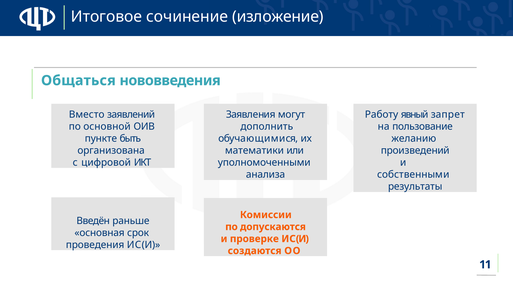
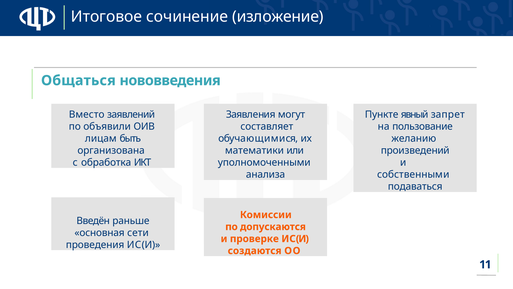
Работу: Работу -> Пункте (382, 115)
основной: основной -> объявили (107, 126)
дополнить: дополнить -> составляет (267, 127)
пункте: пункте -> лицам (101, 138)
цифровой: цифровой -> обработка (106, 162)
результаты: результаты -> подаваться (415, 186)
срок: срок -> сети (138, 232)
